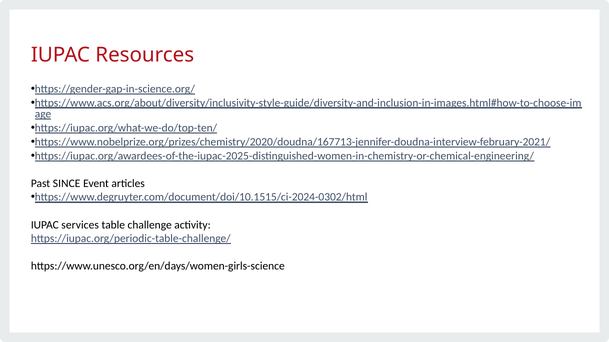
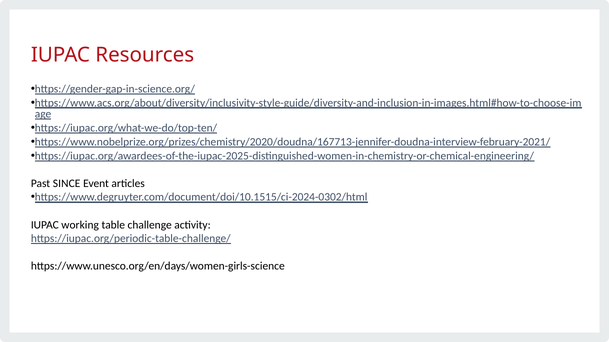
services: services -> working (80, 225)
